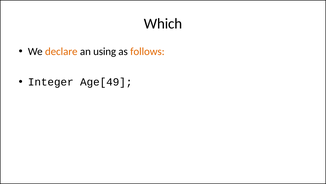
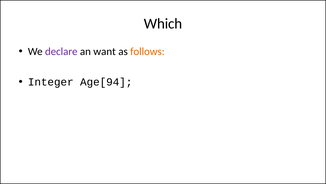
declare colour: orange -> purple (61, 51)
using: using -> want (105, 51)
Age[49: Age[49 -> Age[94 (106, 82)
